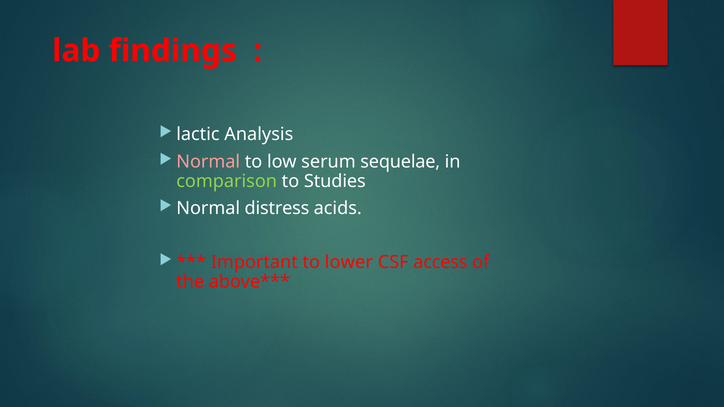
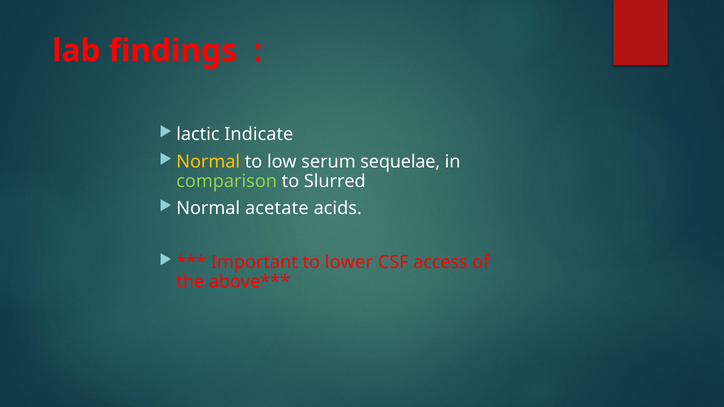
Analysis: Analysis -> Indicate (259, 135)
Normal colour: pink -> yellow (208, 162)
Studies: Studies -> Slurred (335, 181)
distress: distress -> acetate (277, 208)
